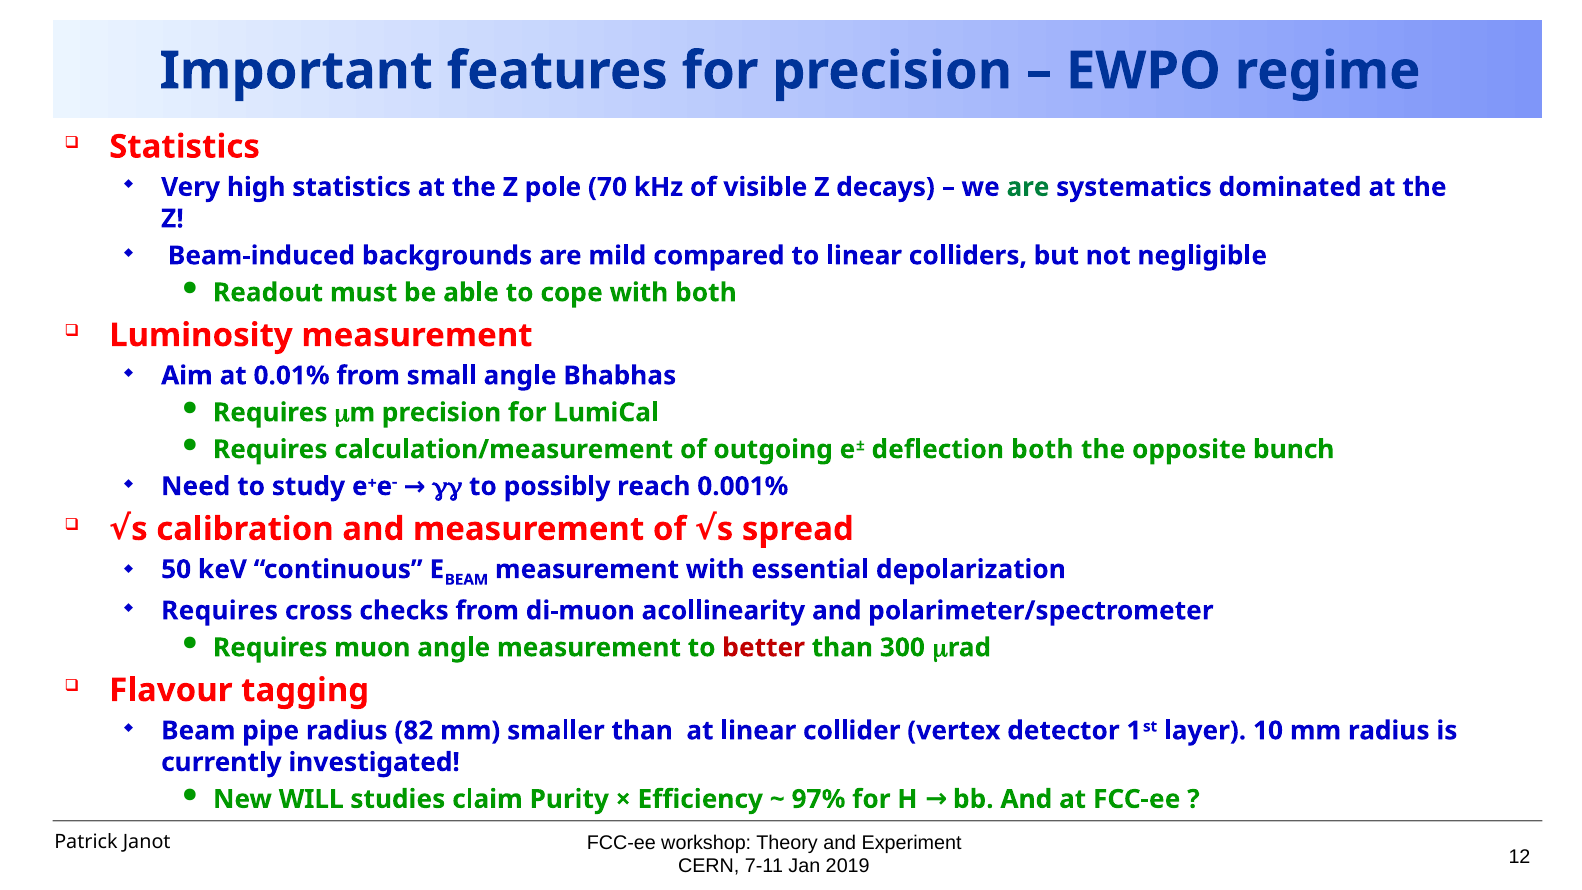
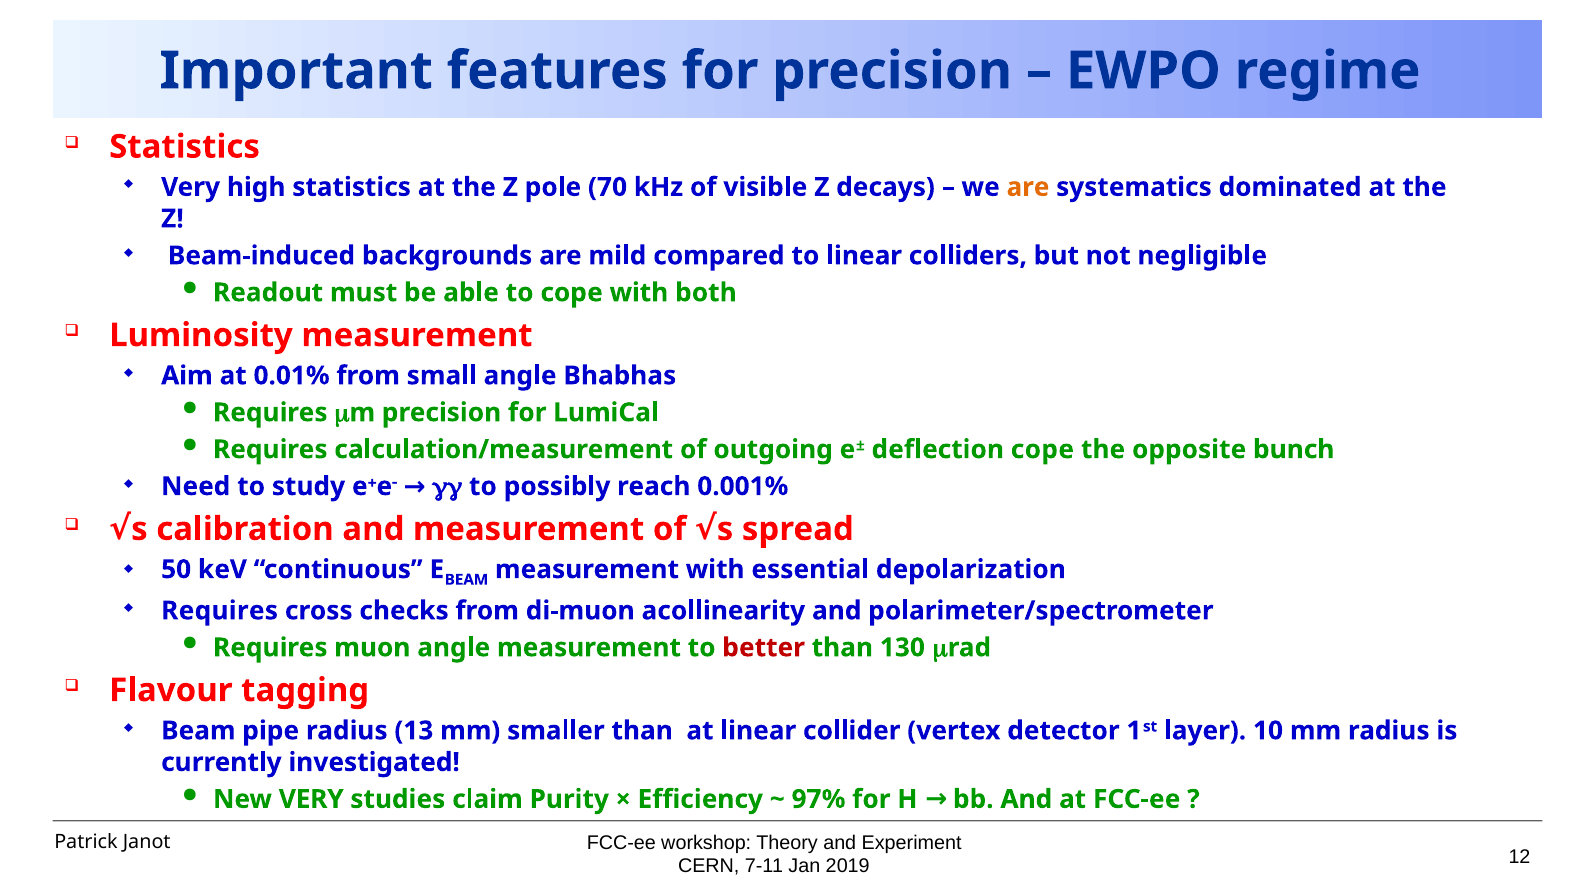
are colour: green -> orange (1028, 187)
deflection both: both -> cope (1042, 449)
300: 300 -> 130 (902, 648)
82: 82 -> 13 (414, 731)
New WILL: WILL -> VERY (311, 799)
